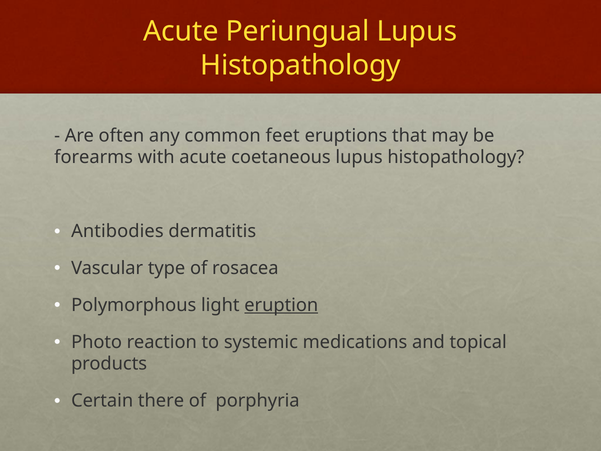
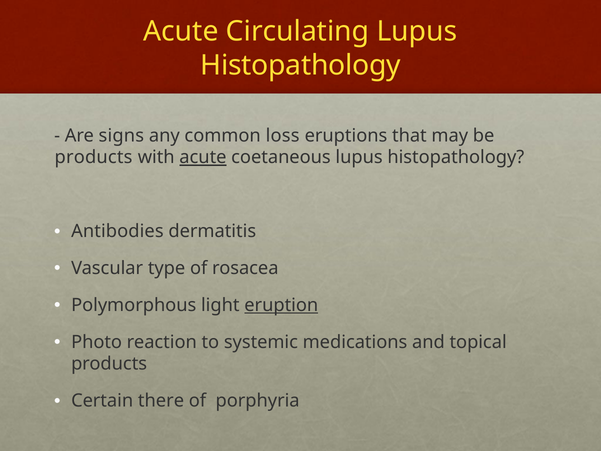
Periungual: Periungual -> Circulating (298, 31)
often: often -> signs (121, 135)
feet: feet -> loss (283, 135)
forearms: forearms -> products (94, 157)
acute underline: none -> present (203, 157)
